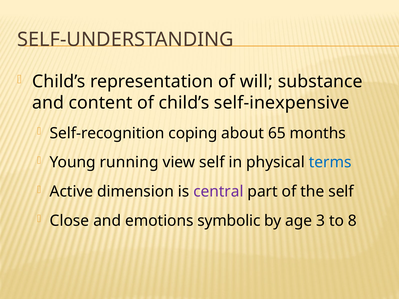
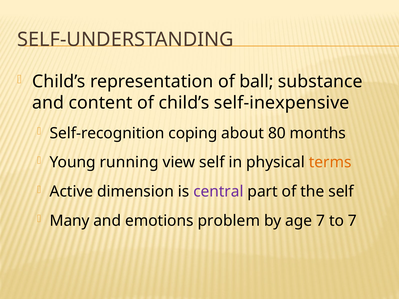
will: will -> ball (257, 82)
65: 65 -> 80 (277, 133)
terms colour: blue -> orange (330, 162)
Close: Close -> Many (70, 221)
symbolic: symbolic -> problem (229, 221)
age 3: 3 -> 7 (321, 221)
to 8: 8 -> 7 (352, 221)
